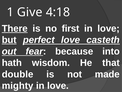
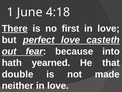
Give: Give -> June (30, 12)
but underline: present -> none (9, 40)
wisdom: wisdom -> yearned (51, 62)
mighty: mighty -> neither (18, 85)
